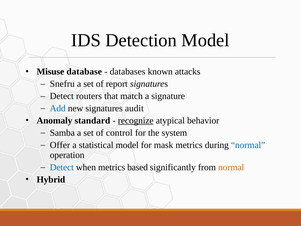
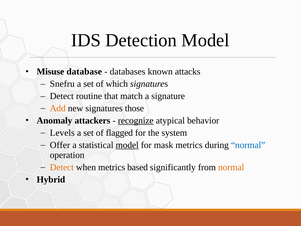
report: report -> which (117, 84)
routers: routers -> routine (89, 96)
Add colour: blue -> orange (58, 108)
audit: audit -> those (134, 108)
standard: standard -> attackers (92, 121)
Samba: Samba -> Levels (62, 133)
control: control -> flagged (119, 133)
model underline: none -> present (127, 145)
Detect colour: blue -> orange (62, 167)
